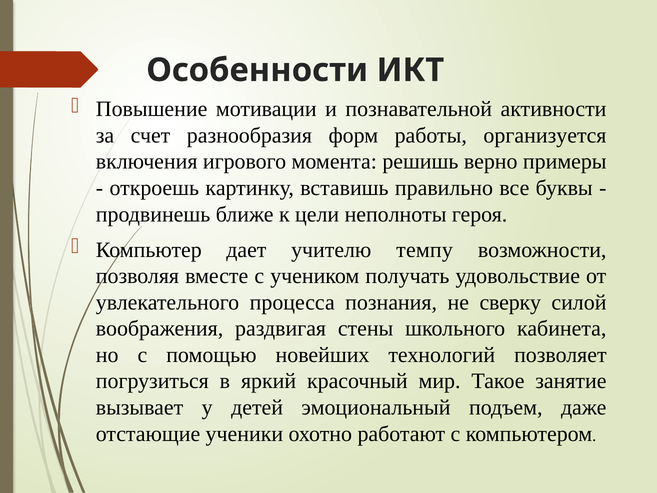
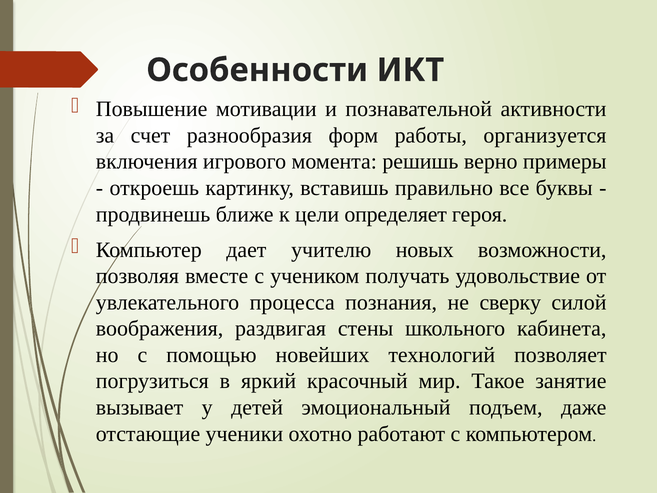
неполноты: неполноты -> определяет (396, 214)
темпу: темпу -> новых (425, 250)
